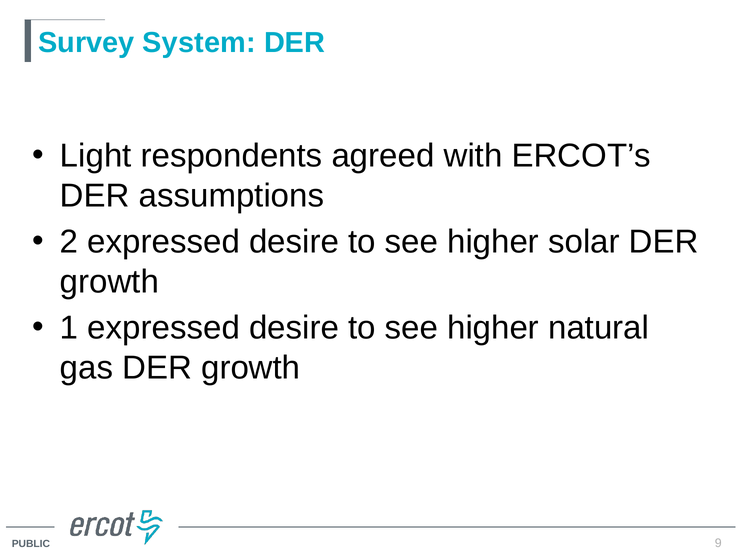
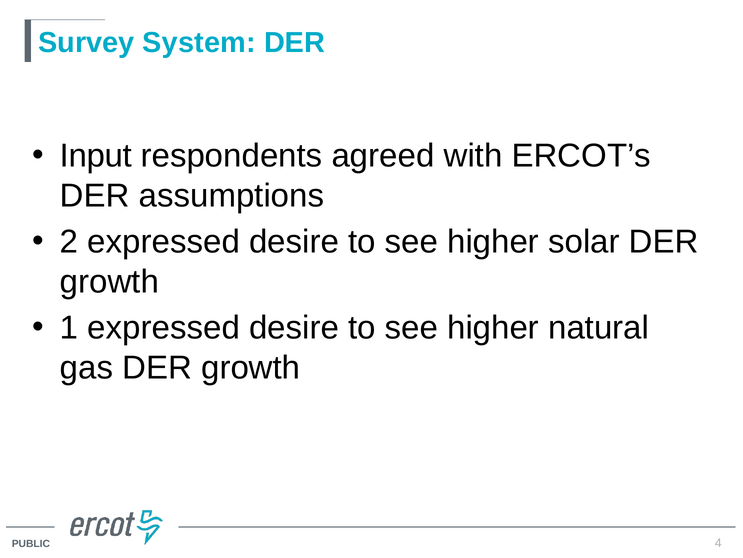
Light: Light -> Input (96, 156)
9: 9 -> 4 (718, 543)
